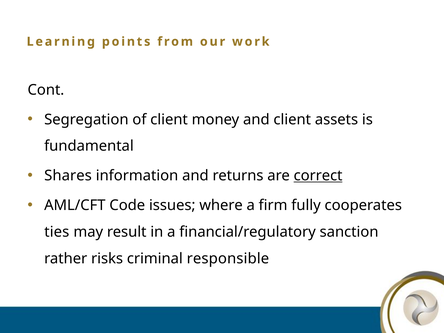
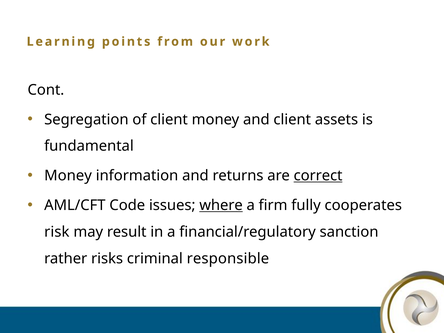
Shares: Shares -> Money (68, 176)
where underline: none -> present (221, 205)
ties: ties -> risk (57, 232)
